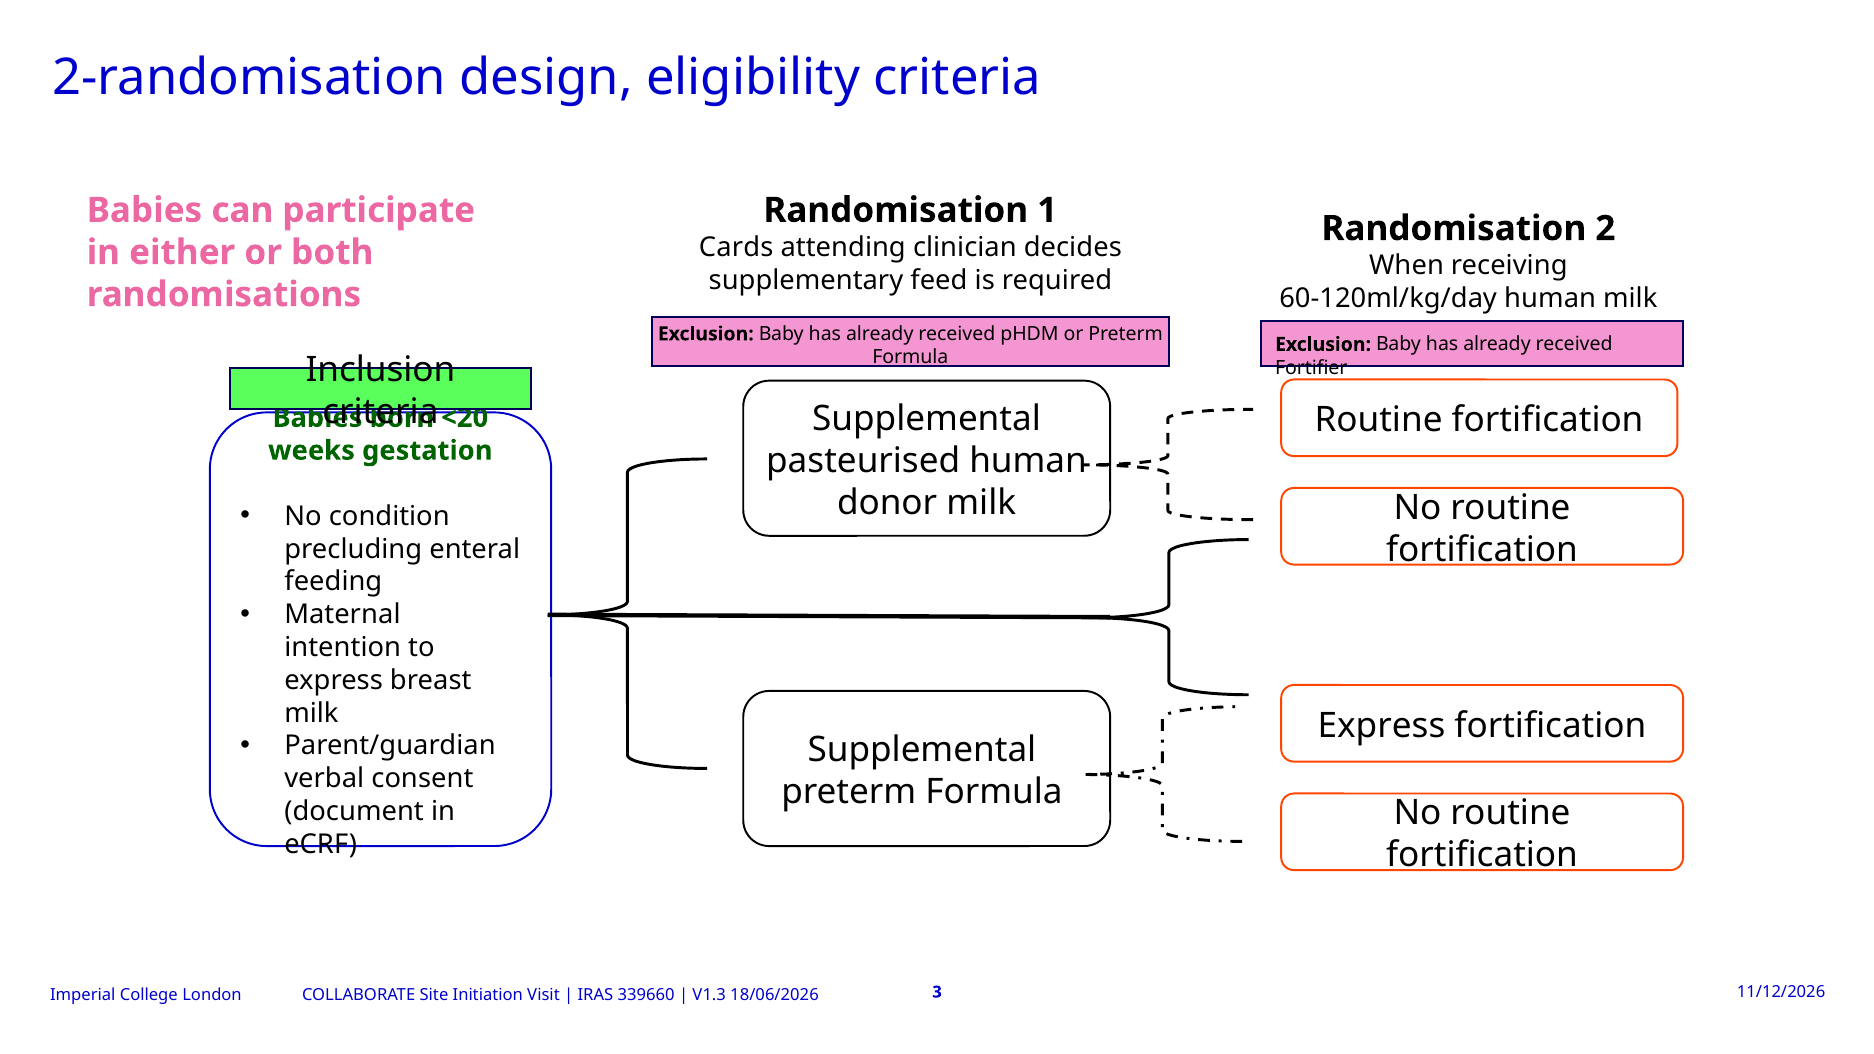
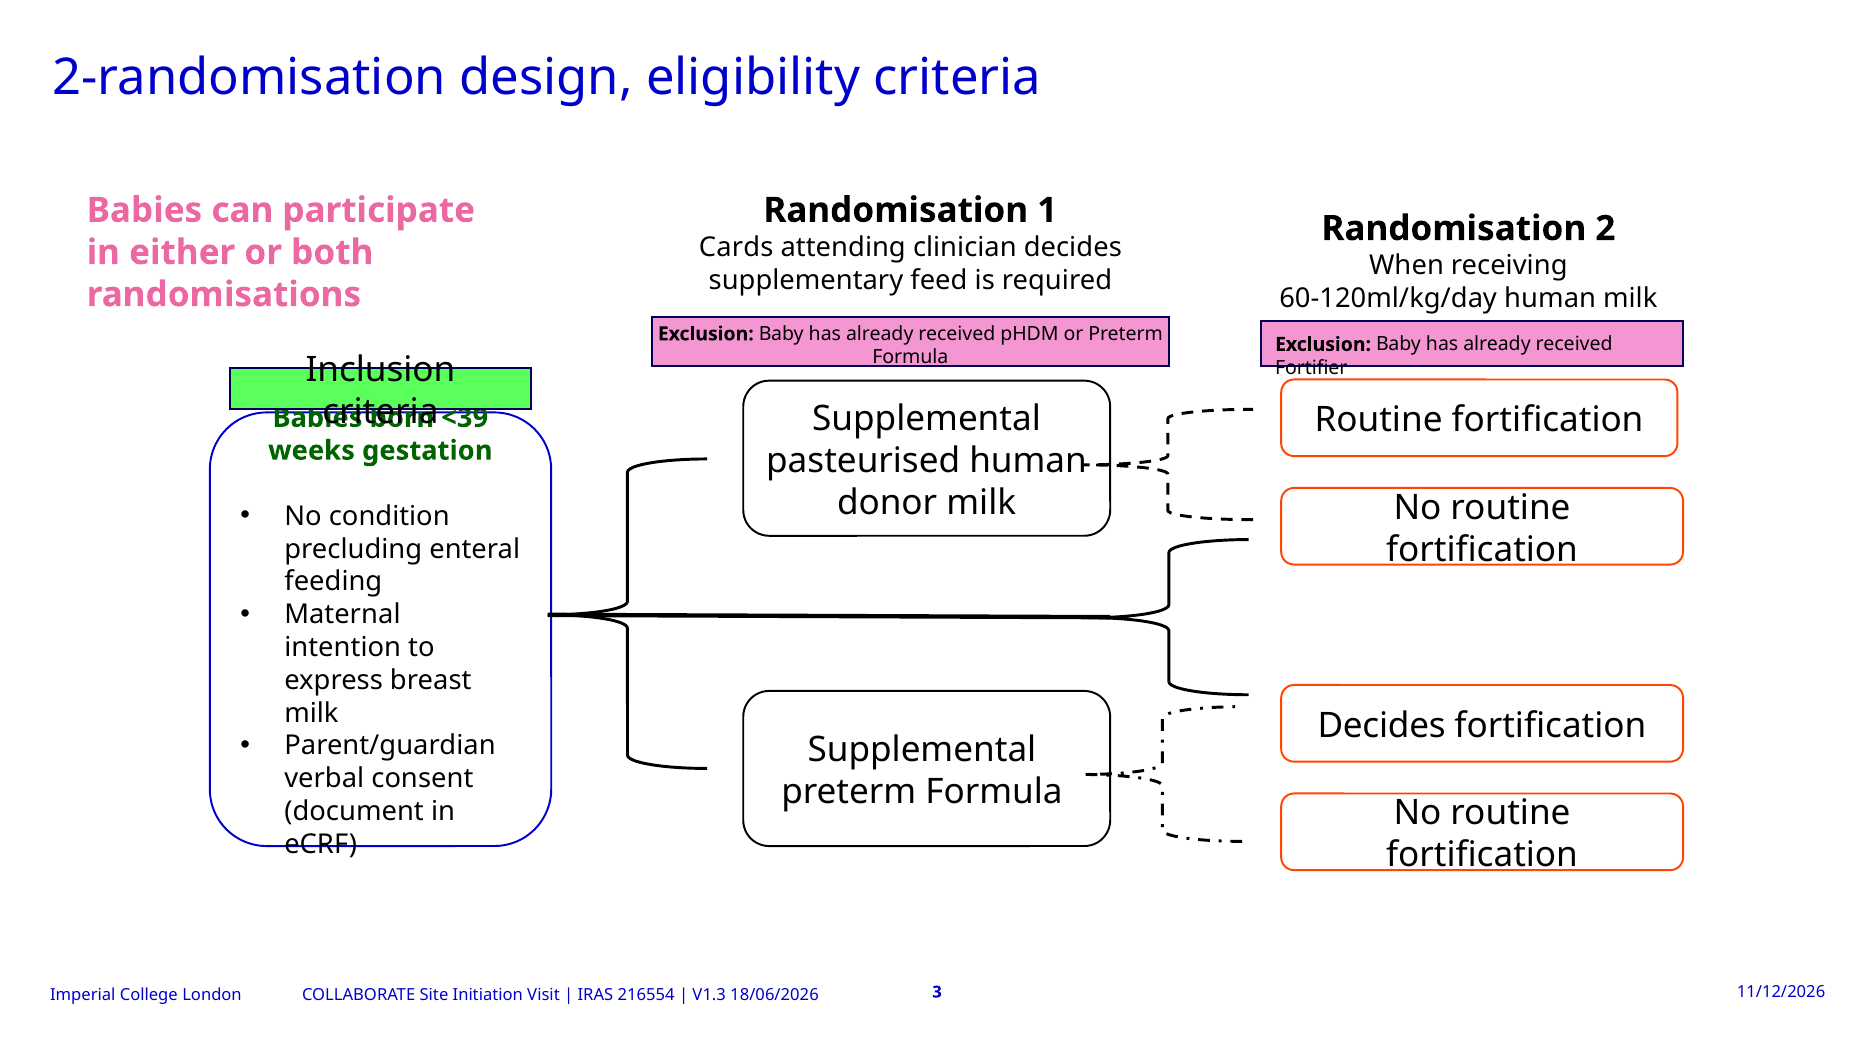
<20: <20 -> <39 (465, 418)
Express: Express -> Decides (1382, 726)
339660: 339660 -> 216554 (646, 995)
